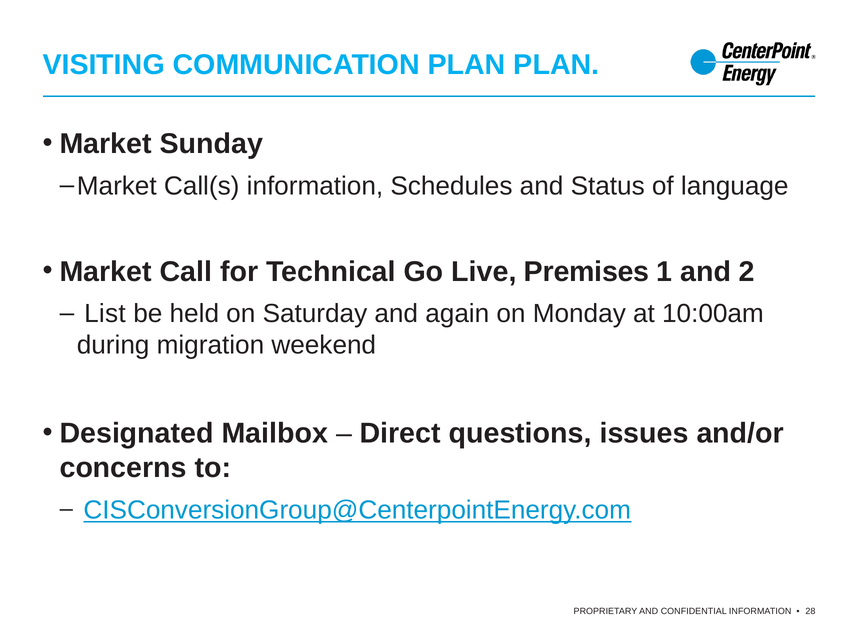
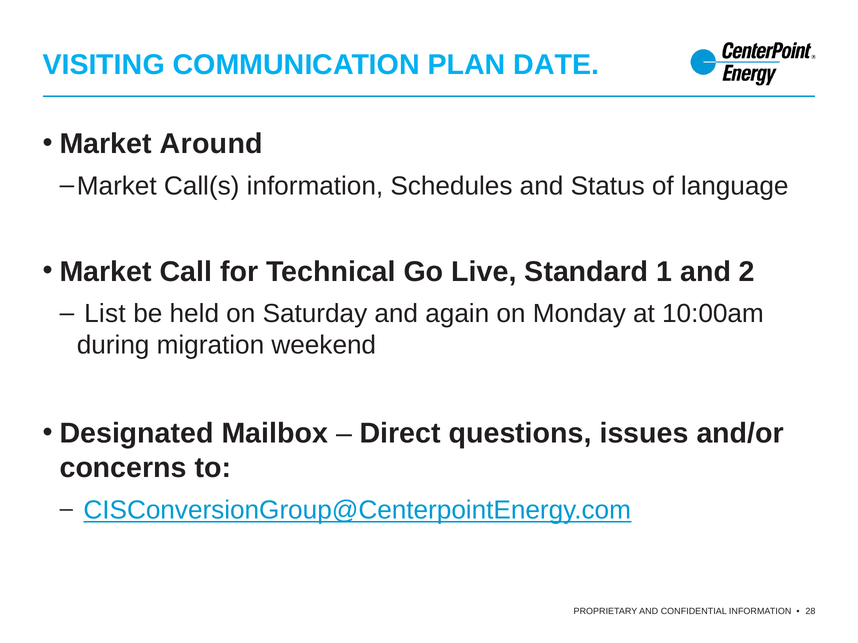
PLAN PLAN: PLAN -> DATE (556, 65)
Sunday: Sunday -> Around (211, 144)
Premises: Premises -> Standard (586, 272)
